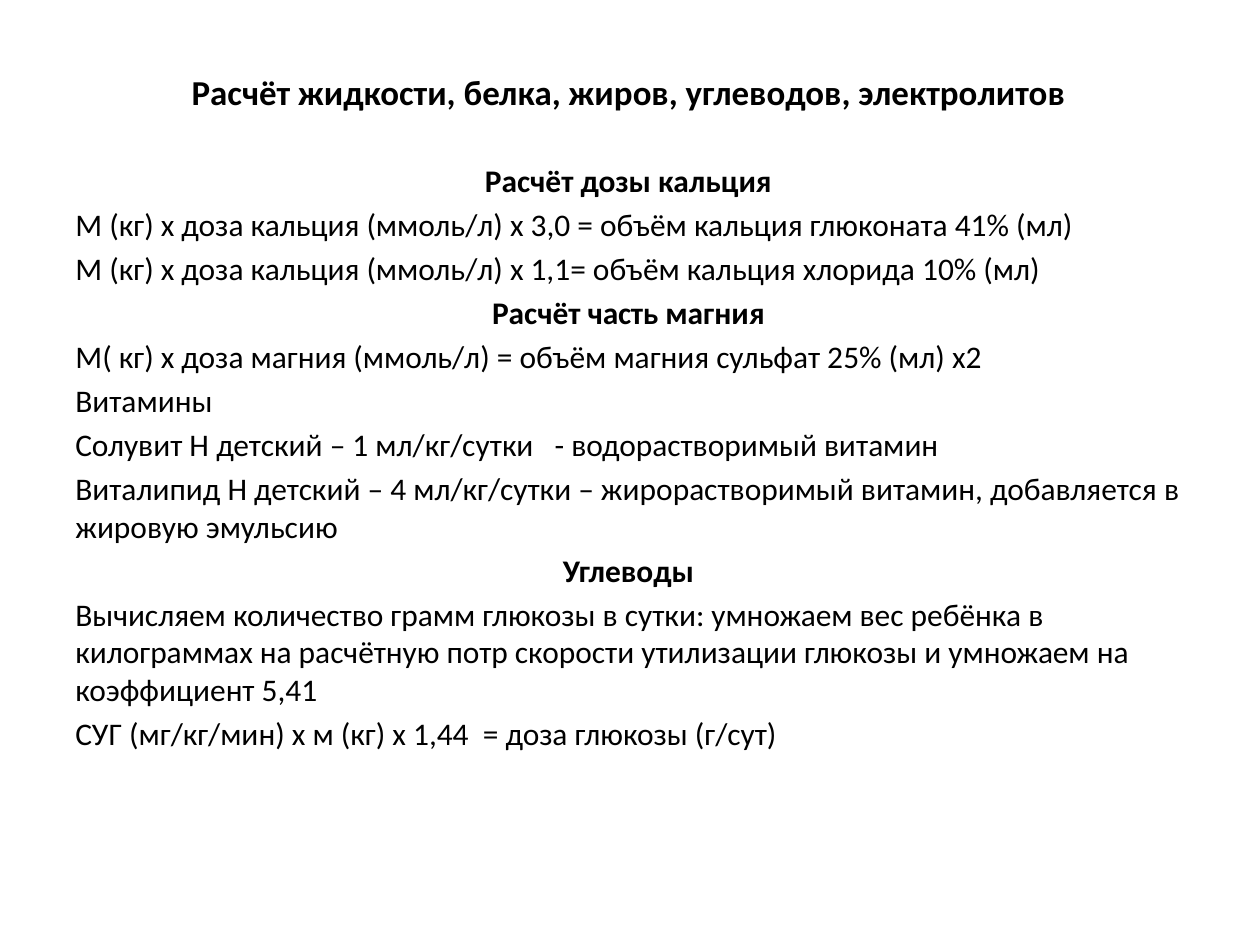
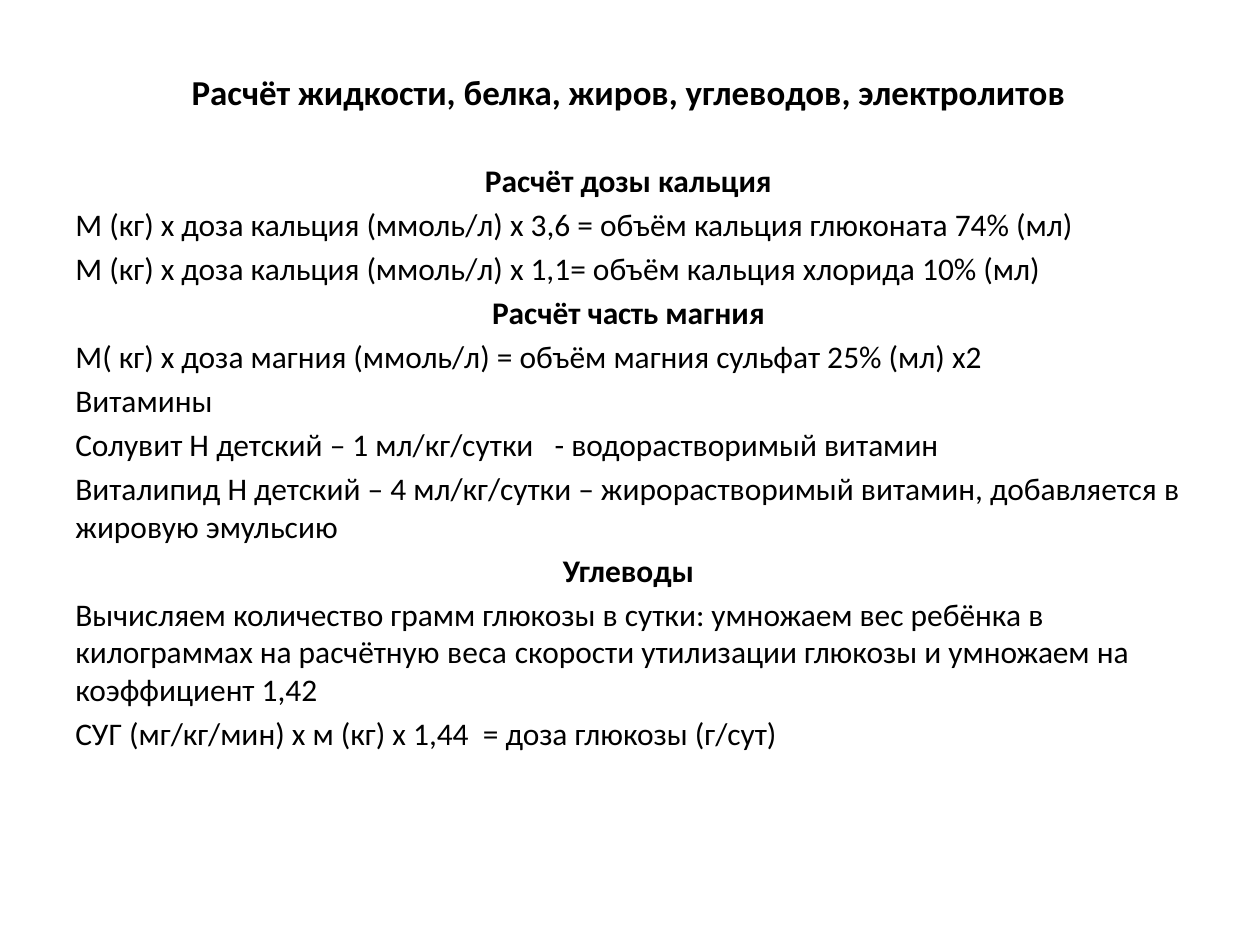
3,0: 3,0 -> 3,6 (550, 226)
41%: 41% -> 74% (982, 226)
потр: потр -> веса (477, 653)
5,41: 5,41 -> 1,42 (289, 691)
